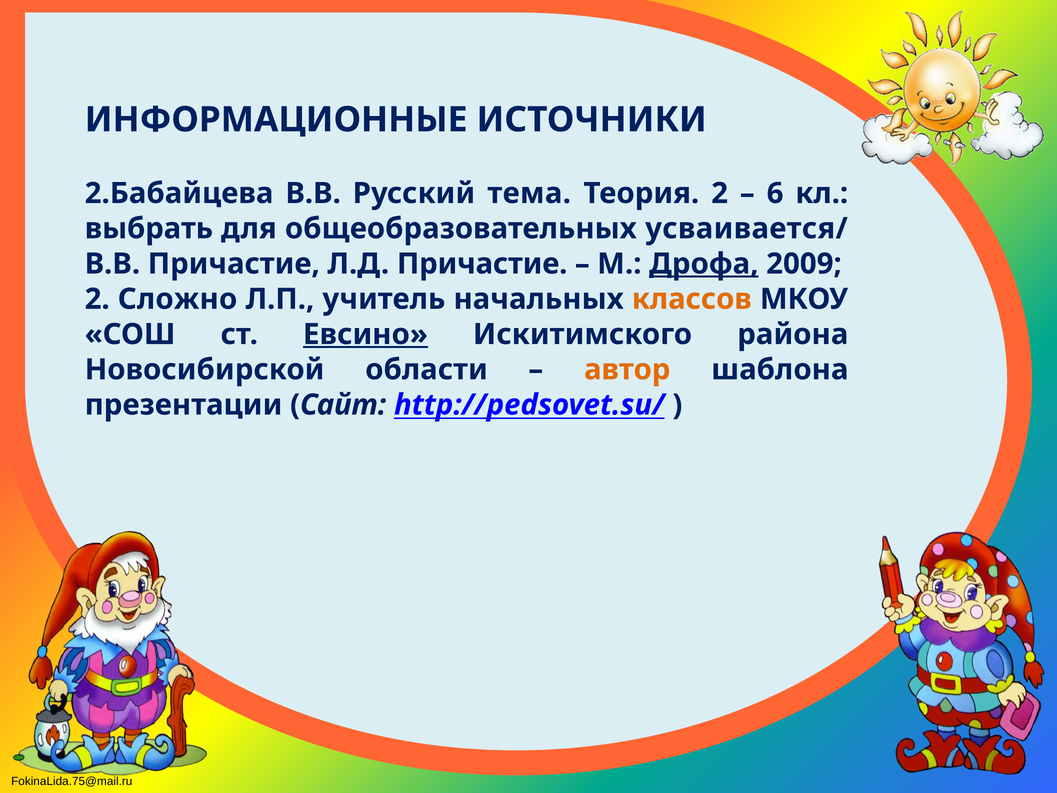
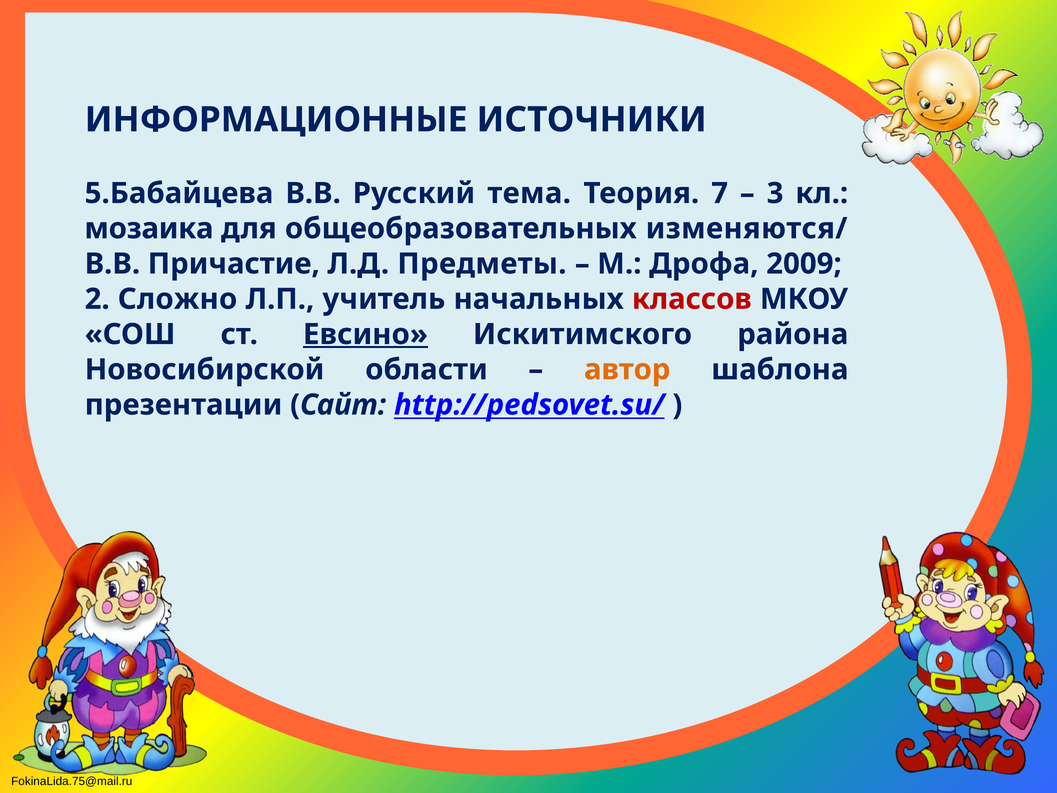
2.Бабайцева: 2.Бабайцева -> 5.Бабайцева (179, 193)
Теория 2: 2 -> 7 (720, 193)
6: 6 -> 3 (775, 193)
выбрать: выбрать -> мозаика (149, 229)
усваивается/: усваивается/ -> изменяются/ (746, 229)
Л.Д Причастие: Причастие -> Предметы (482, 264)
Дрофа underline: present -> none (704, 264)
классов colour: orange -> red (692, 299)
